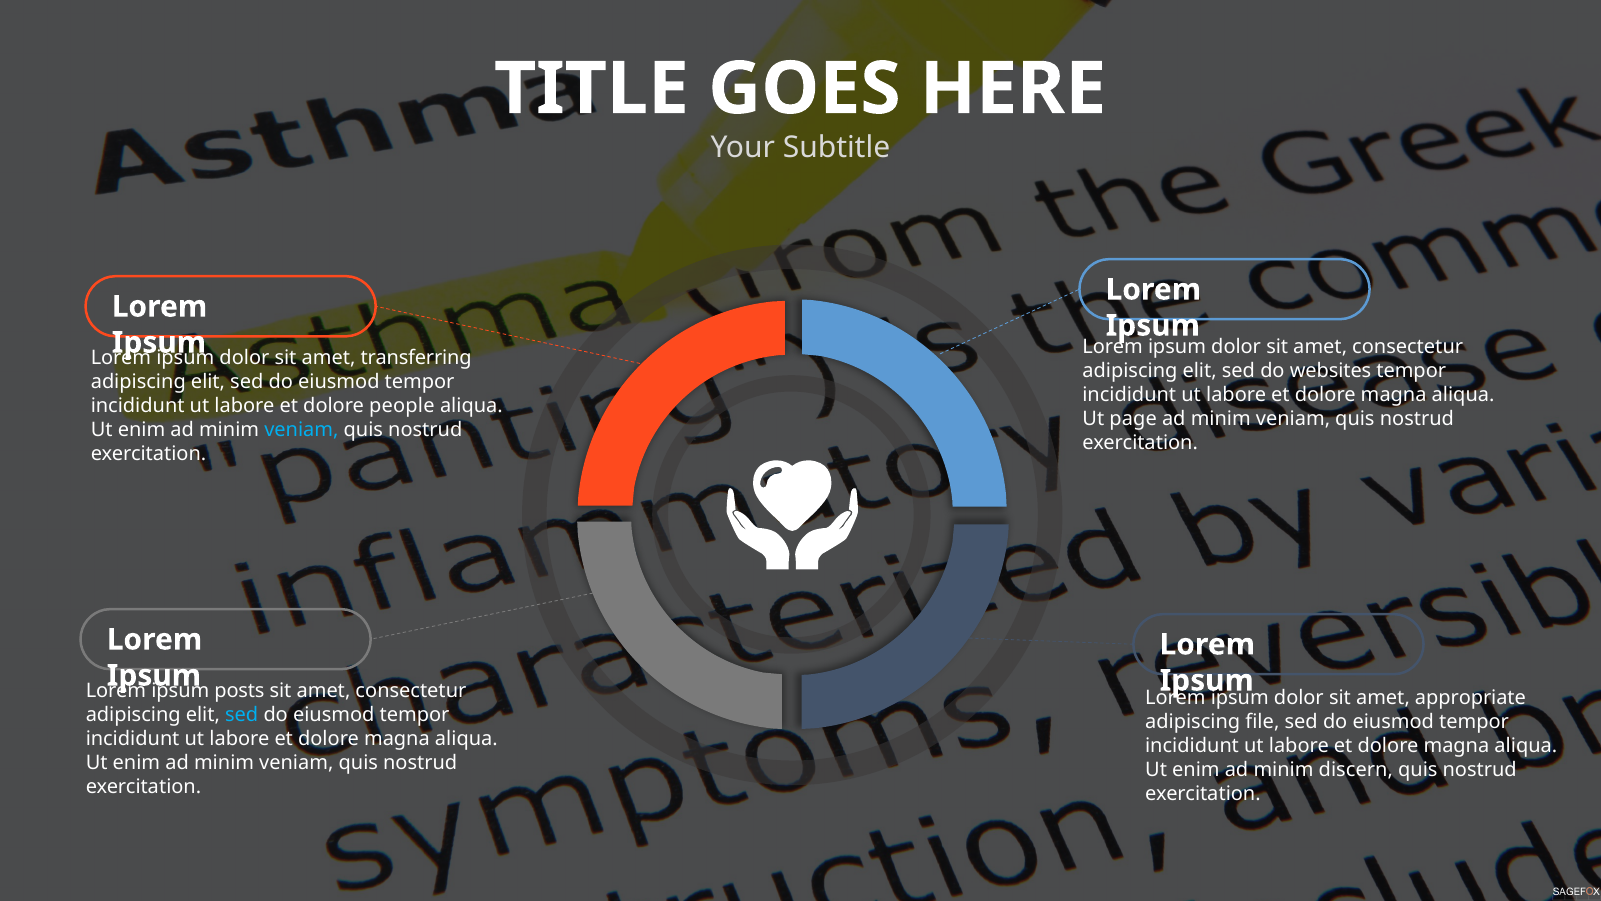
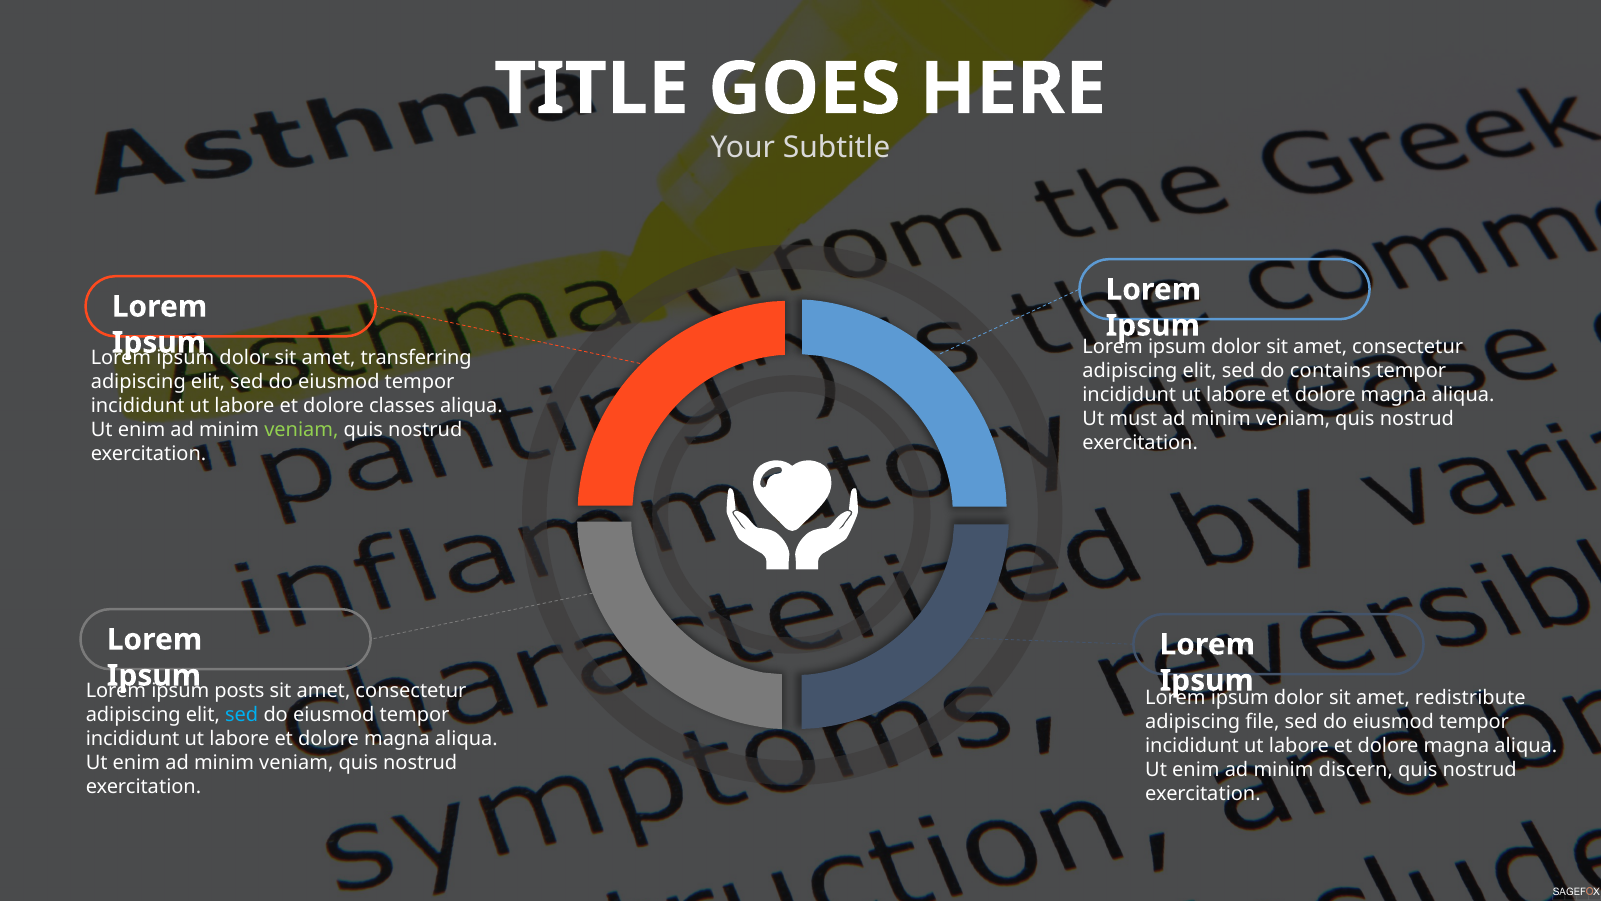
websites: websites -> contains (1330, 370)
people: people -> classes (402, 406)
page: page -> must (1133, 418)
veniam colour: light blue -> light green (301, 430)
appropriate: appropriate -> redistribute (1470, 697)
